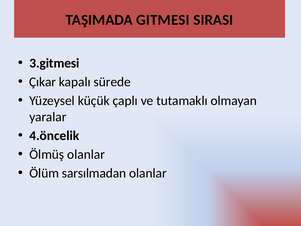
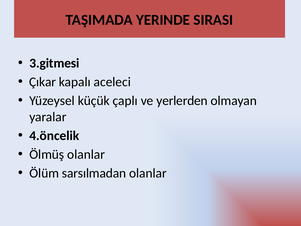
GITMESI: GITMESI -> YERINDE (163, 20)
sürede: sürede -> aceleci (112, 82)
tutamaklı: tutamaklı -> yerlerden (182, 101)
